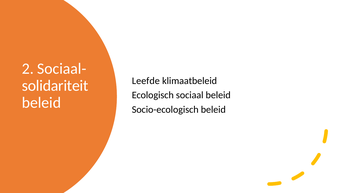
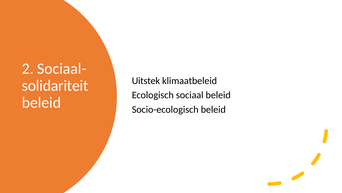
Leefde: Leefde -> Uitstek (146, 81)
